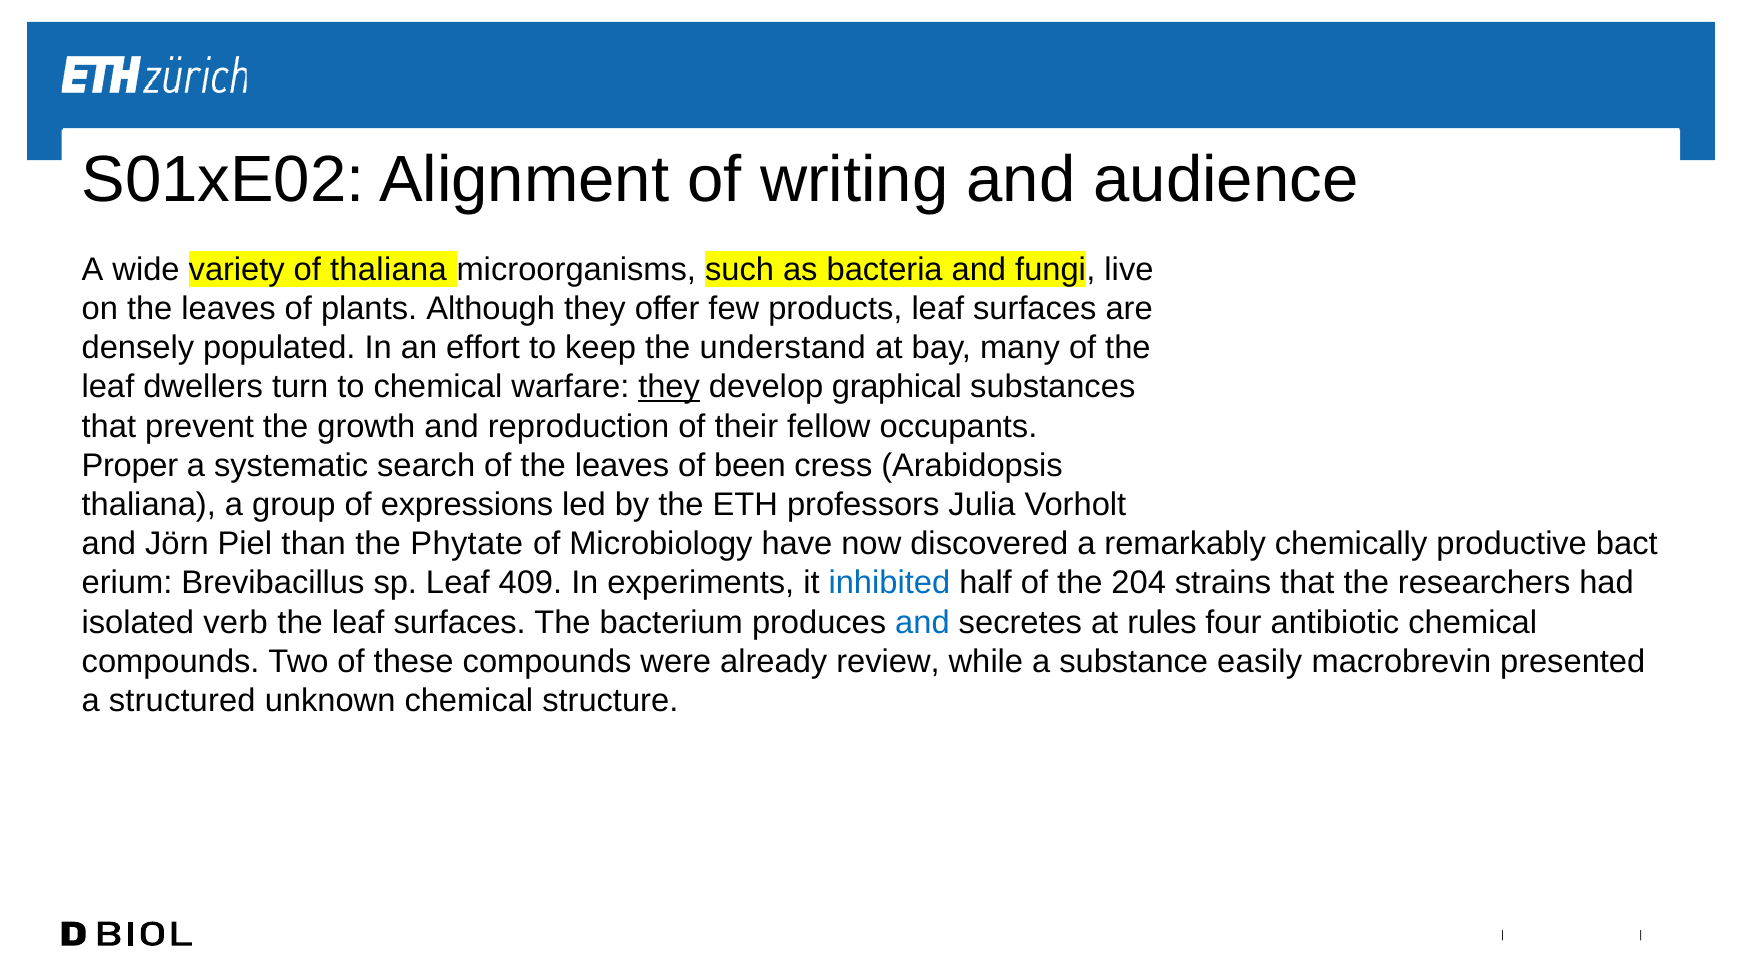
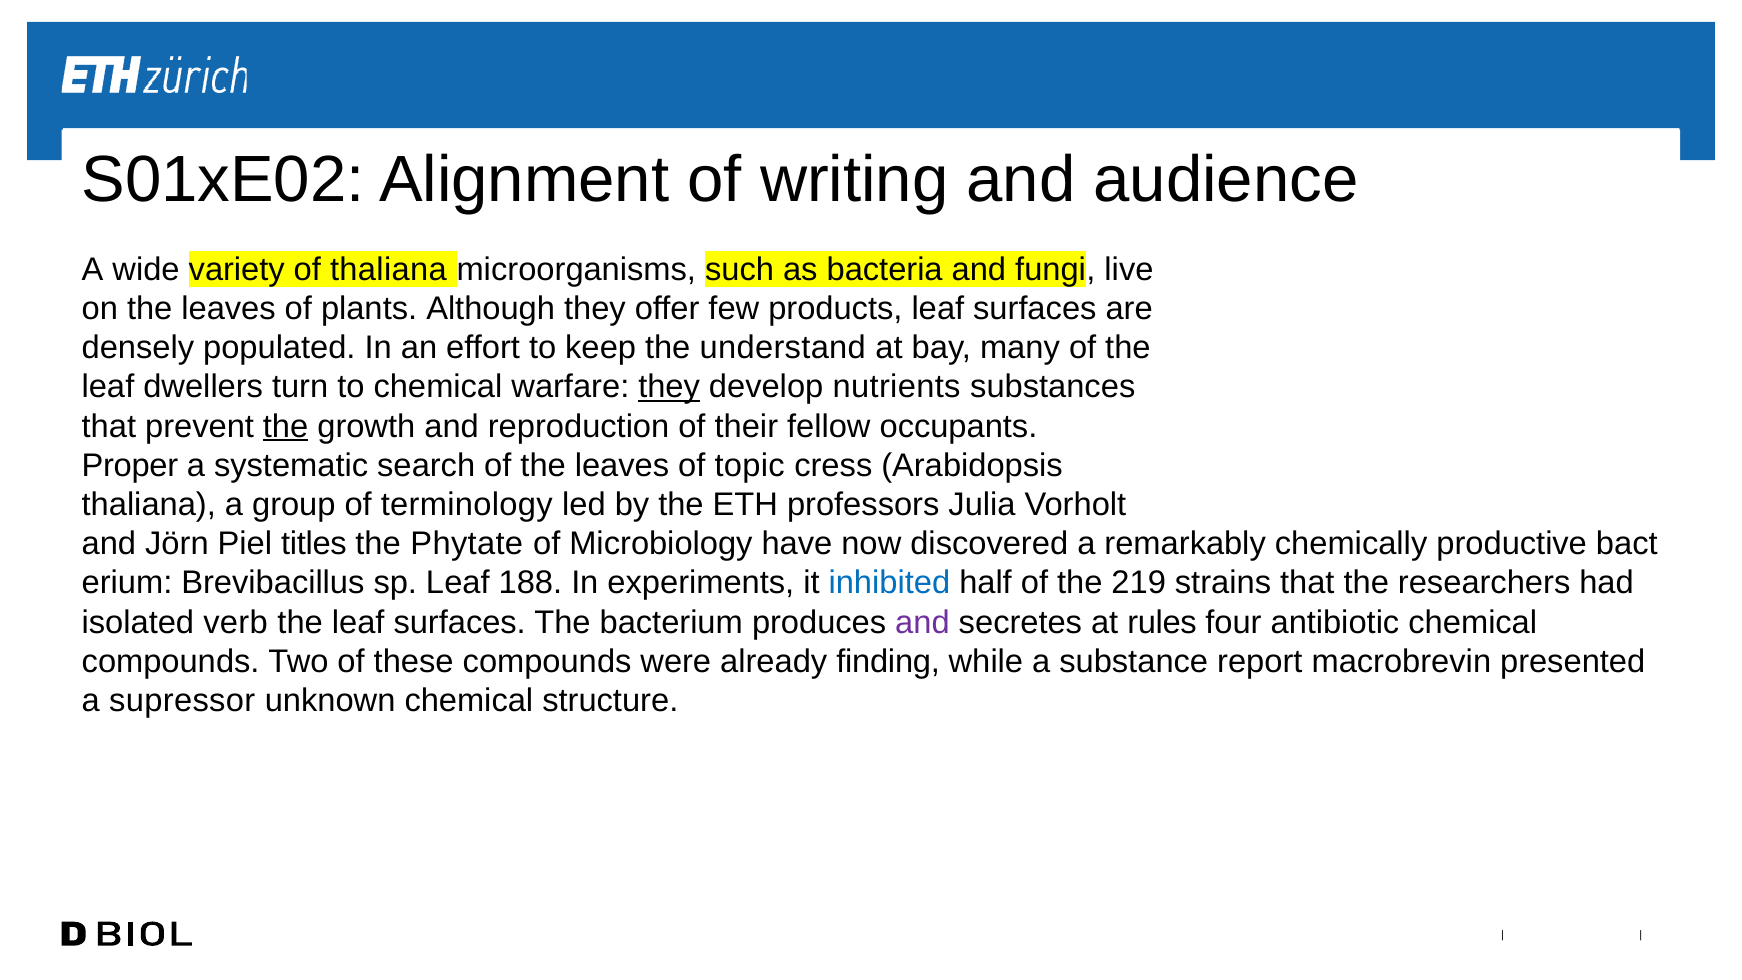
graphical: graphical -> nutrients (897, 387)
the underline: none -> present (286, 426)
been: been -> topic (750, 465)
expressions: expressions -> terminology (467, 505)
than: than -> titles (314, 544)
409: 409 -> 188 (530, 583)
204: 204 -> 219 (1139, 583)
and colour: blue -> purple (922, 622)
review: review -> finding (888, 661)
easily: easily -> report (1260, 661)
structured: structured -> supressor (182, 701)
